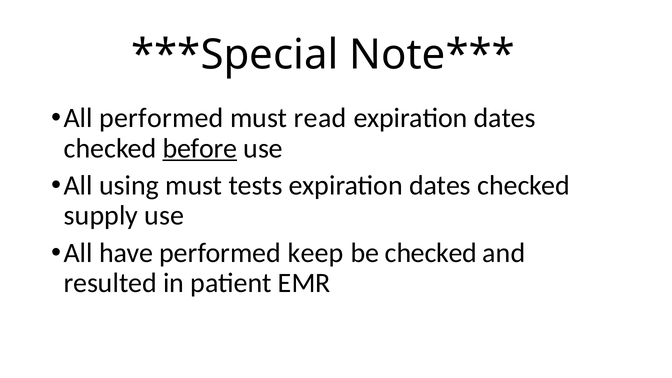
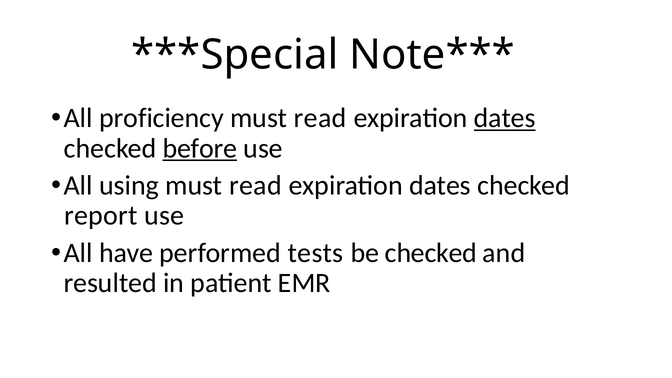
All performed: performed -> proficiency (161, 118)
dates underline: none -> present (505, 118)
tests: tests -> read (255, 186)
supply: supply -> report (101, 216)
keep: keep -> tests (316, 253)
